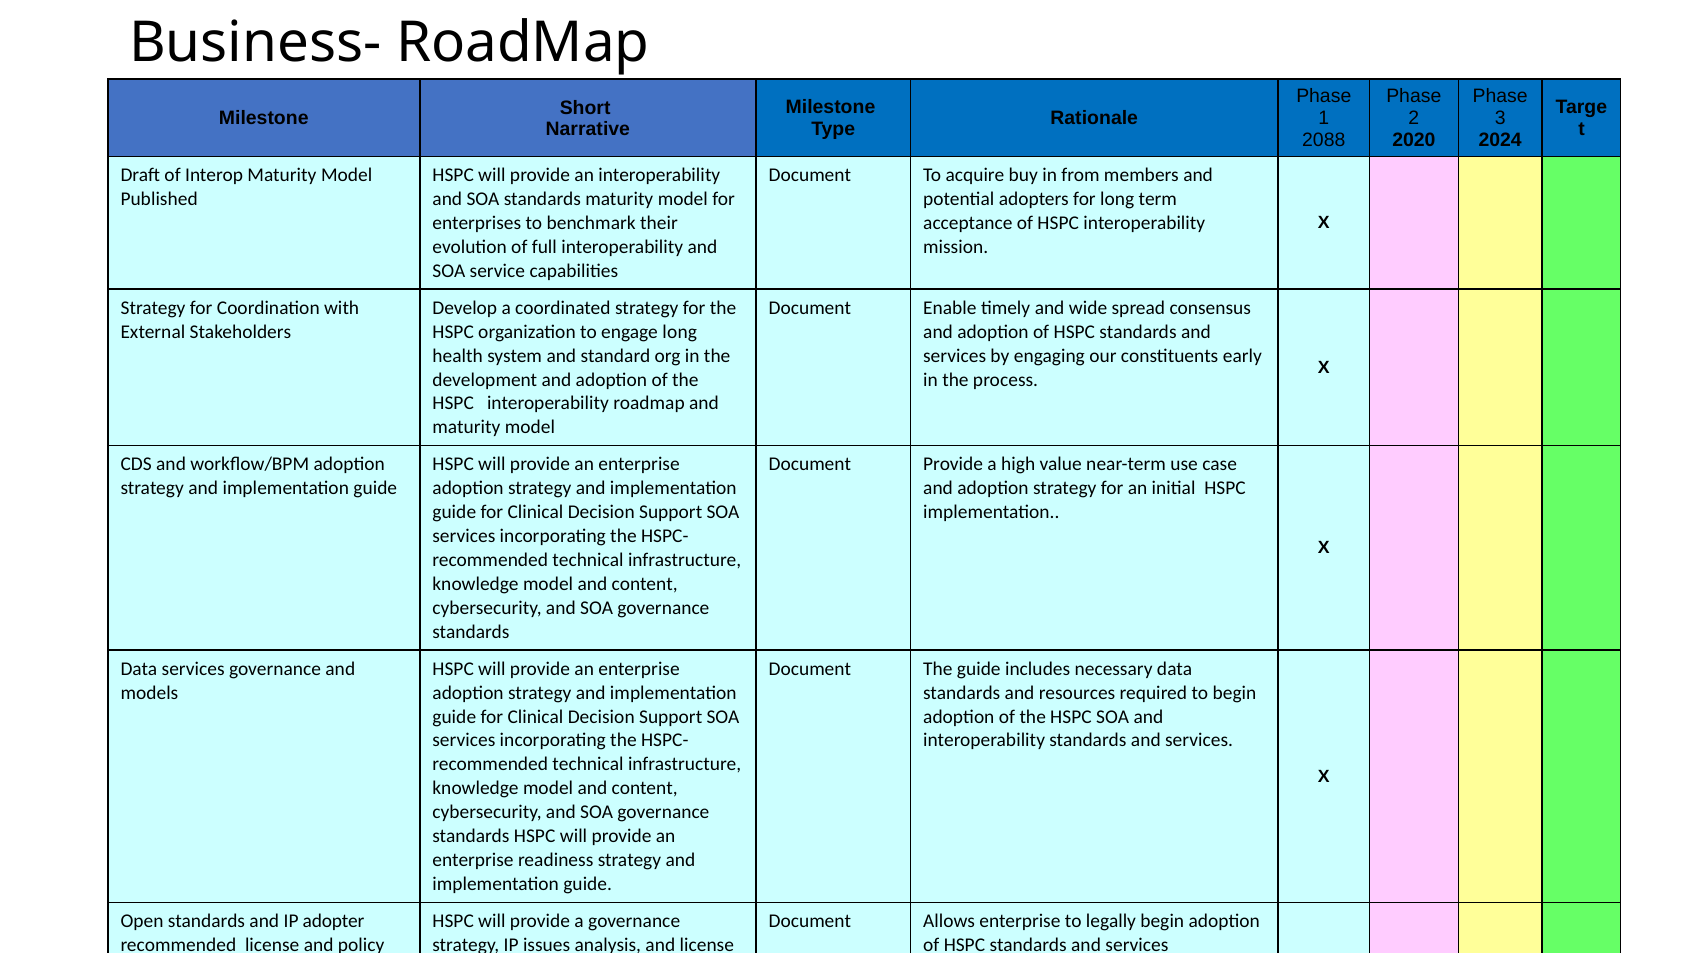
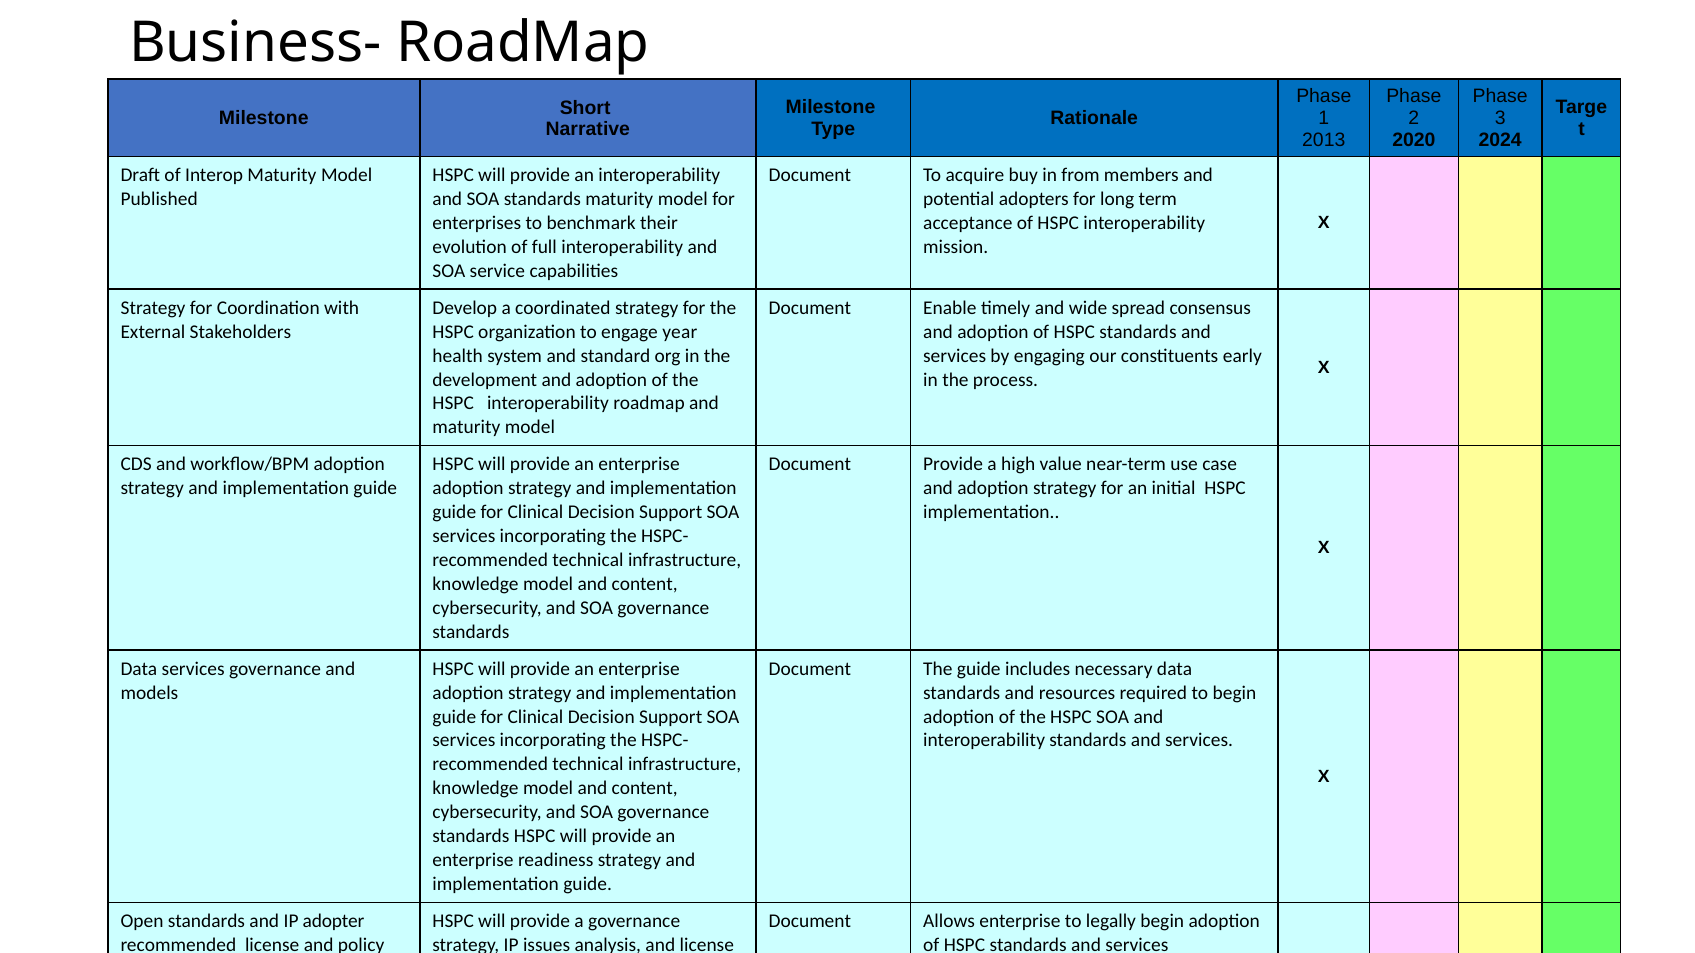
2088: 2088 -> 2013 (1324, 140)
engage long: long -> year (680, 332)
